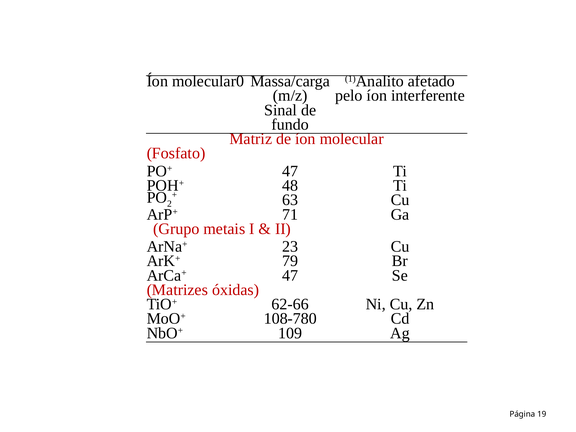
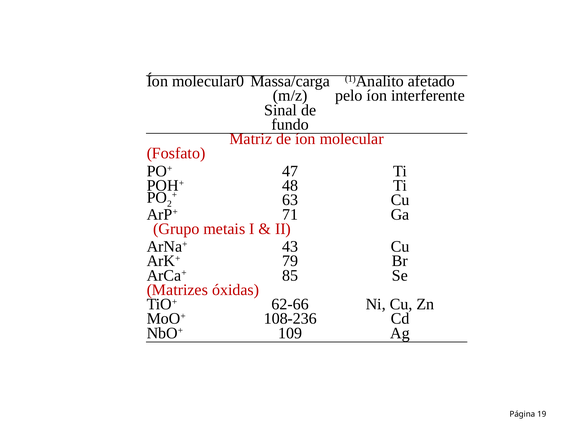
23: 23 -> 43 (290, 247)
ArCa+ 47: 47 -> 85 (290, 275)
108-780: 108-780 -> 108-236 (290, 319)
